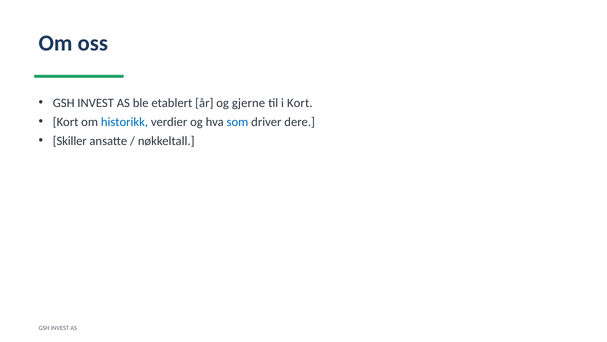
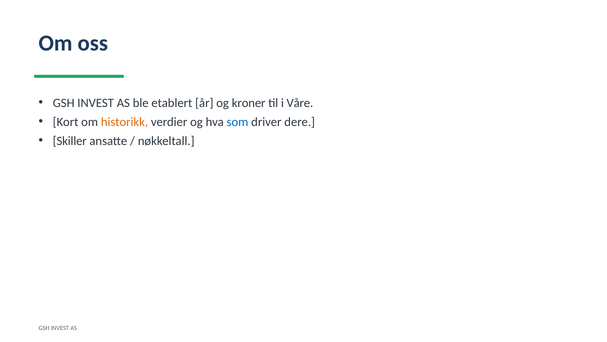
gjerne: gjerne -> kroner (249, 103)
i Kort: Kort -> Våre (300, 103)
historikk colour: blue -> orange (124, 122)
